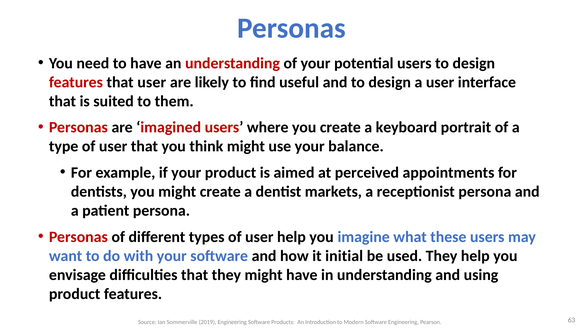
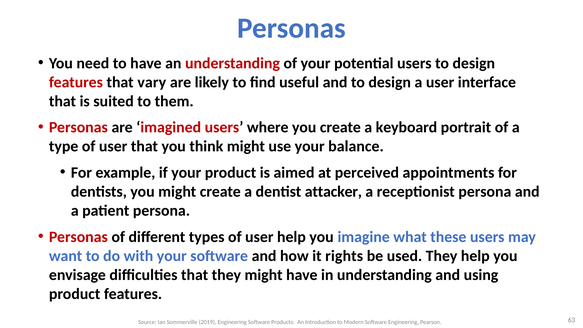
that user: user -> vary (152, 82)
markets: markets -> attacker (333, 192)
initial: initial -> rights (344, 256)
